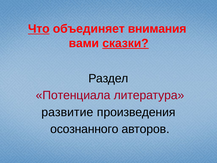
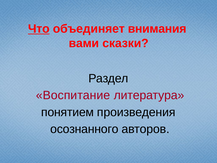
сказки underline: present -> none (126, 43)
Потенциала: Потенциала -> Воспитание (73, 95)
развитие: развитие -> понятием (68, 112)
